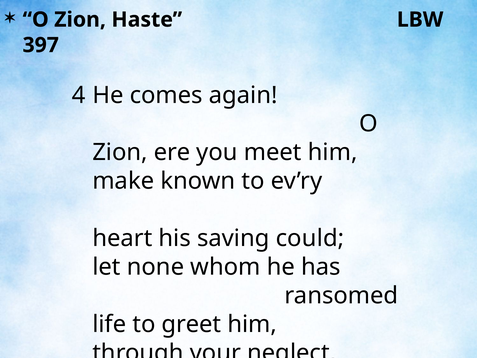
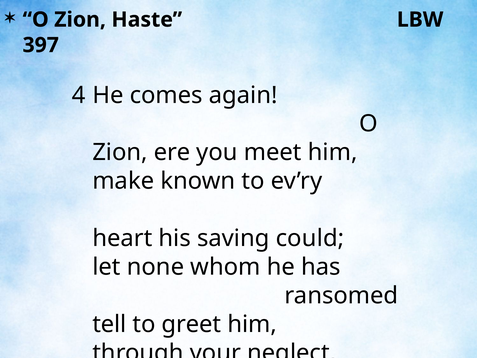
life: life -> tell (109, 324)
